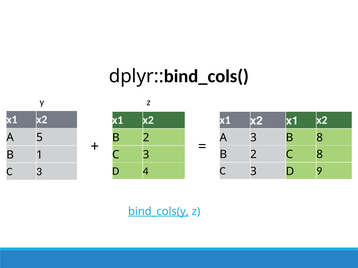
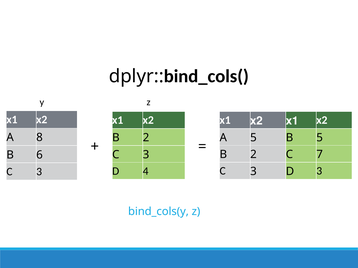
5: 5 -> 8 (39, 138)
A 3: 3 -> 5 (253, 138)
B 8: 8 -> 5 (320, 138)
C 8: 8 -> 7 (320, 155)
1: 1 -> 6 (39, 155)
D 9: 9 -> 3 (319, 171)
bind_cols(y underline: present -> none (158, 212)
